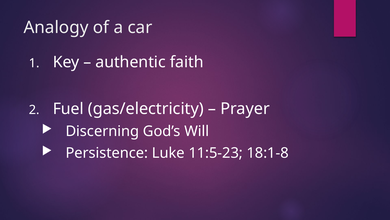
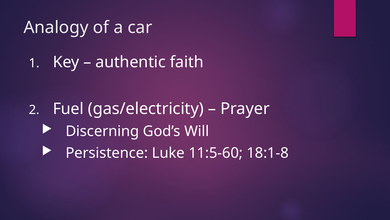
11:5-23: 11:5-23 -> 11:5-60 (216, 153)
